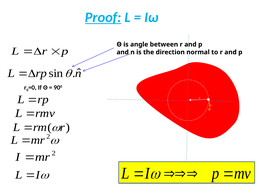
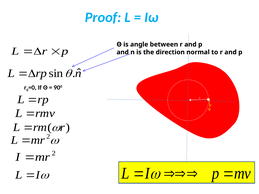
Proof underline: present -> none (103, 17)
